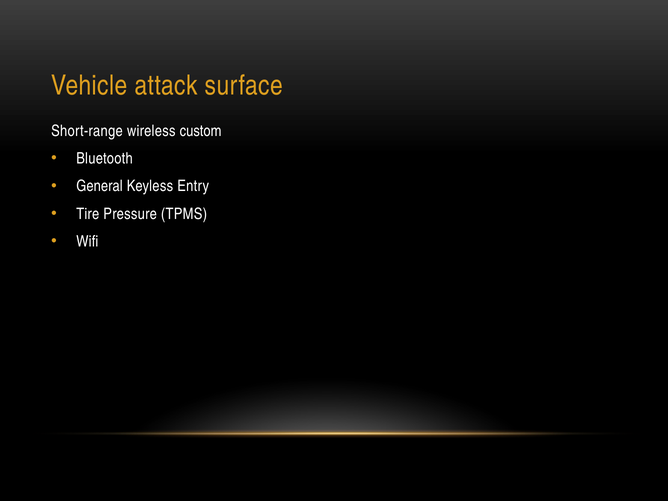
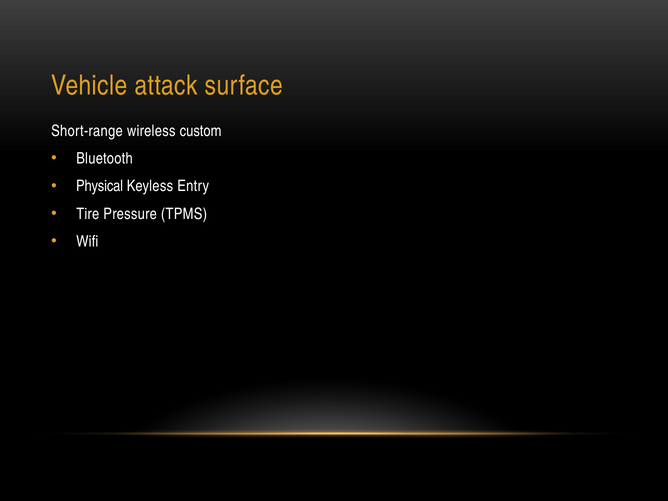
General: General -> Physical (100, 186)
